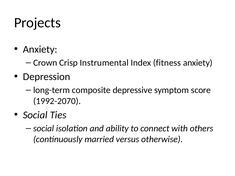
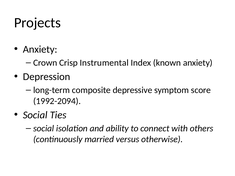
fitness: fitness -> known (167, 63)
1992-2070: 1992-2070 -> 1992-2094 (57, 101)
